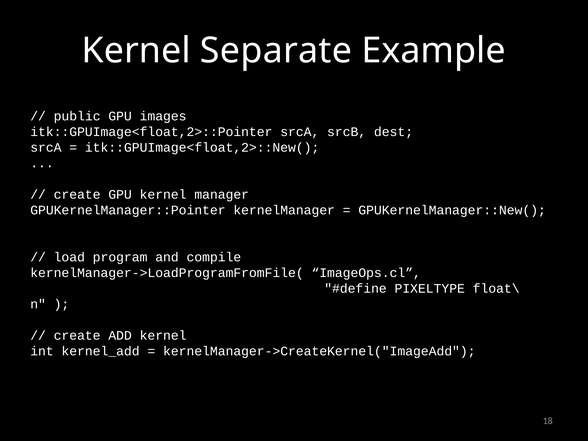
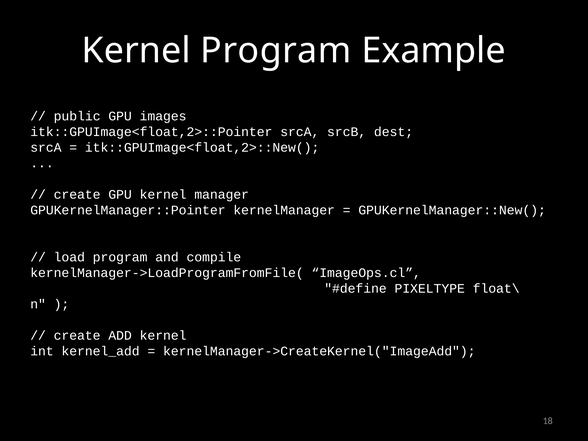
Kernel Separate: Separate -> Program (276, 51)
